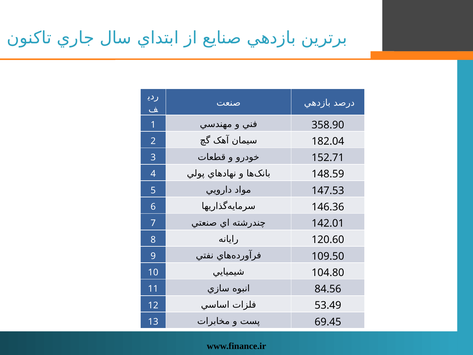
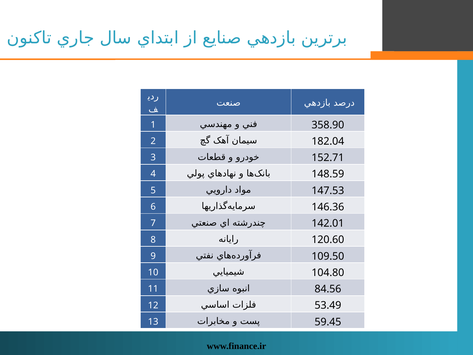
69.45: 69.45 -> 59.45 (328, 322)
